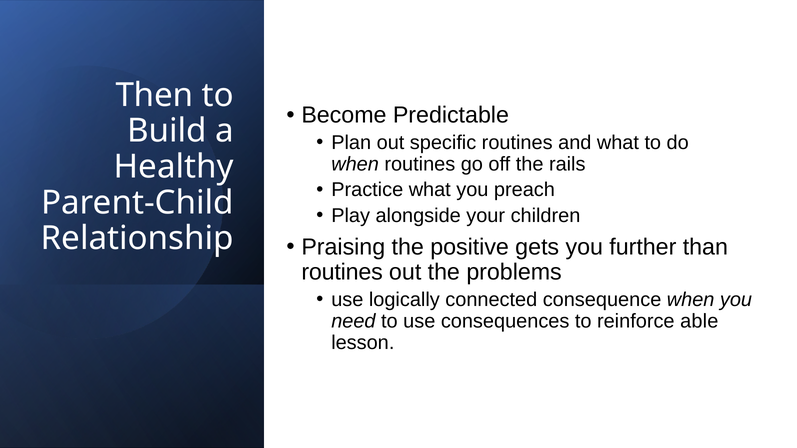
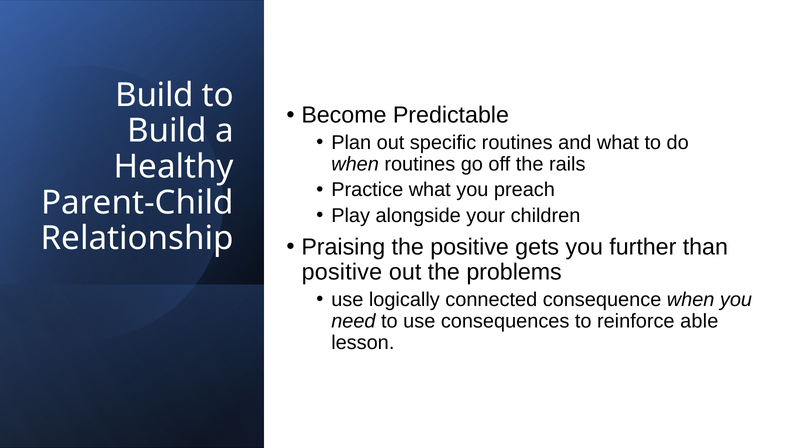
Then: Then -> Build (155, 95)
routines: routines -> positive (342, 272)
